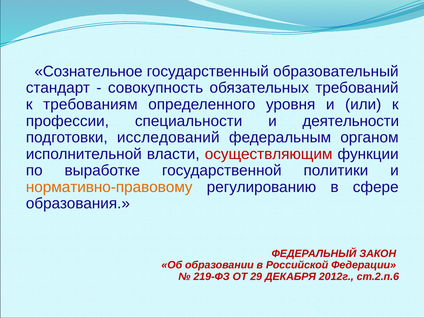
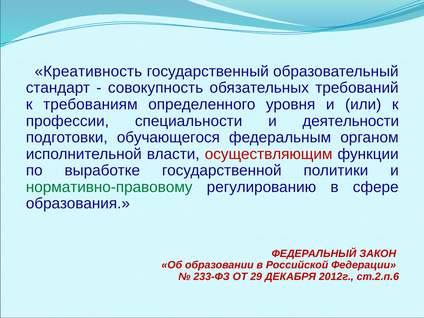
Сознательное: Сознательное -> Креативность (88, 71)
исследований: исследований -> обучающегося (168, 138)
нормативно-правовому colour: orange -> green (109, 187)
219-ФЗ: 219-ФЗ -> 233-ФЗ (212, 277)
